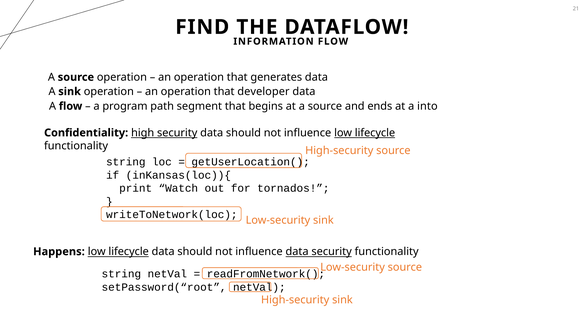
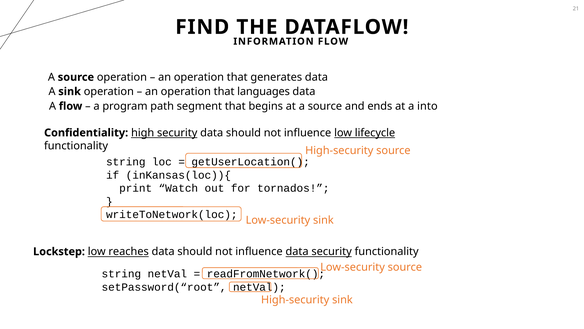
developer: developer -> languages (264, 91)
Happens: Happens -> Lockstep (59, 251)
lifecycle: lifecycle -> reaches (129, 251)
